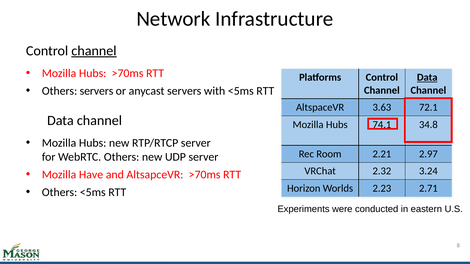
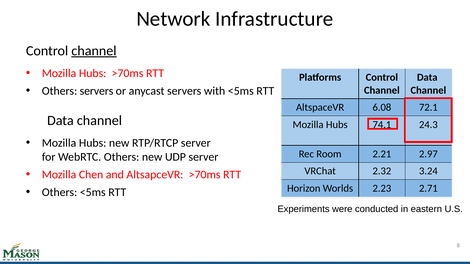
Data underline: present -> none (427, 77)
3.63: 3.63 -> 6.08 (382, 108)
34.8: 34.8 -> 24.3 (428, 125)
Have: Have -> Chen (91, 175)
